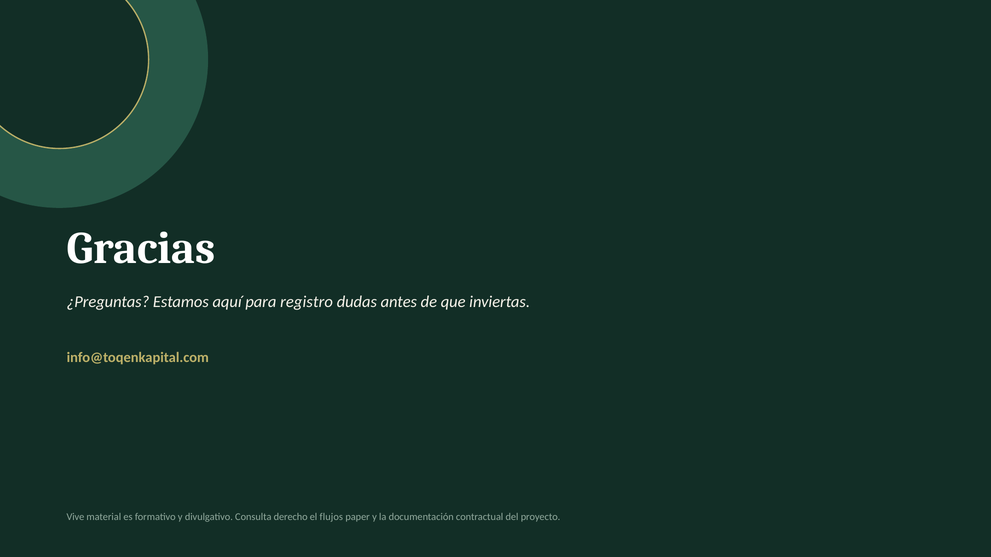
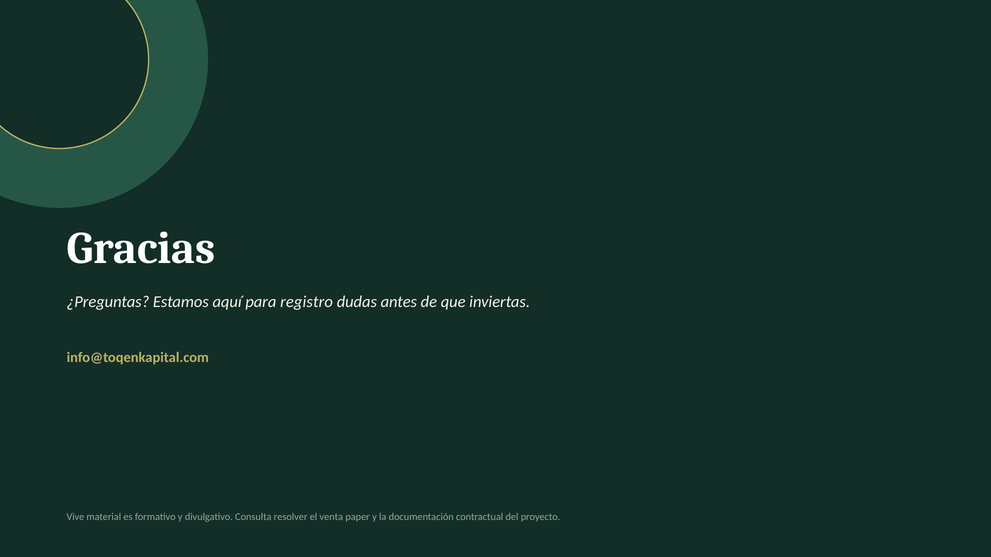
derecho: derecho -> resolver (291, 517)
flujos: flujos -> venta (331, 517)
